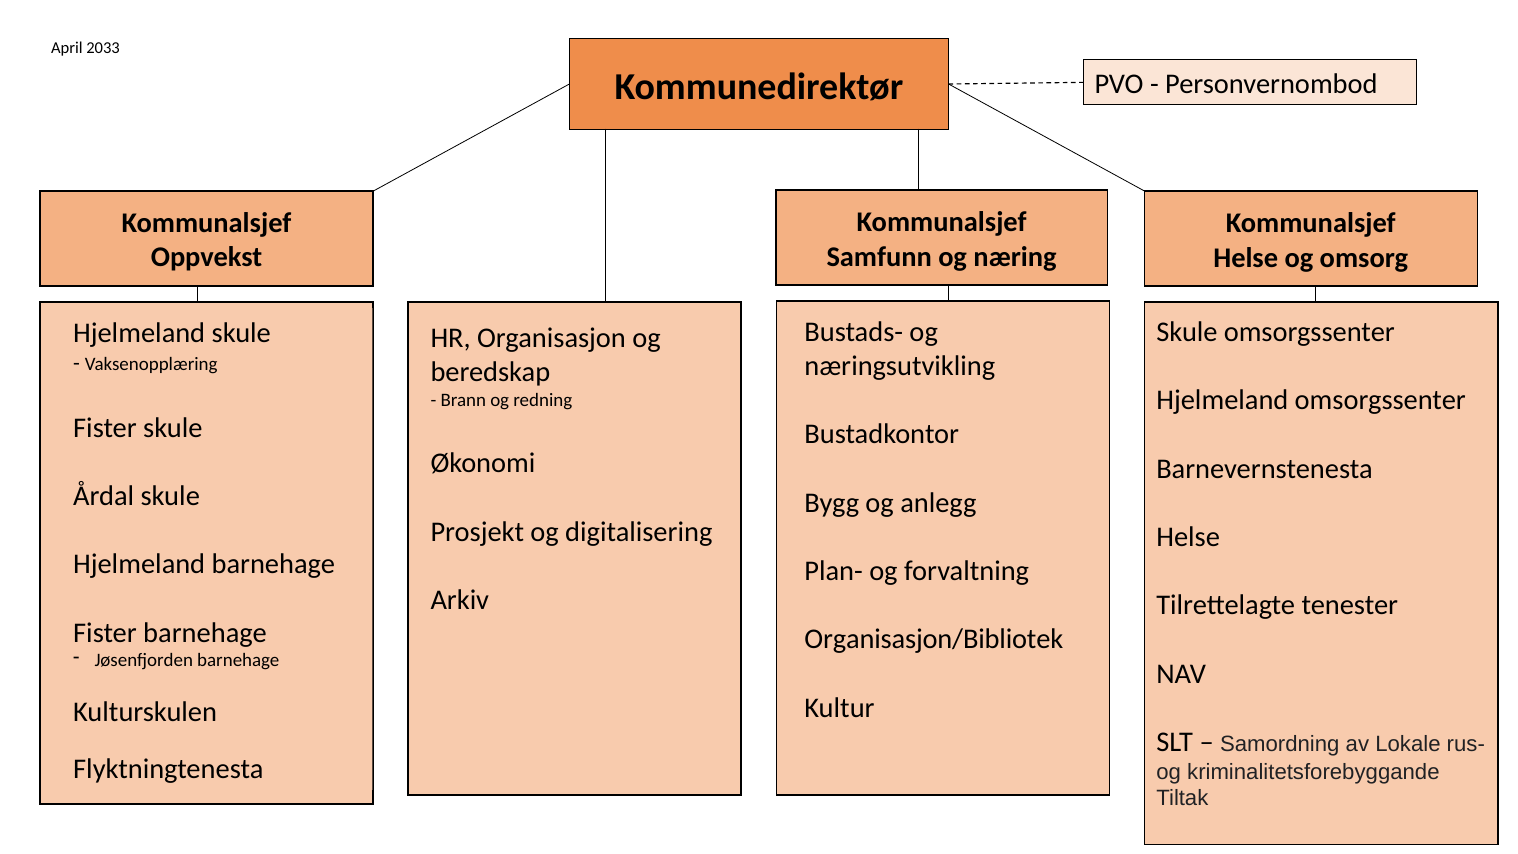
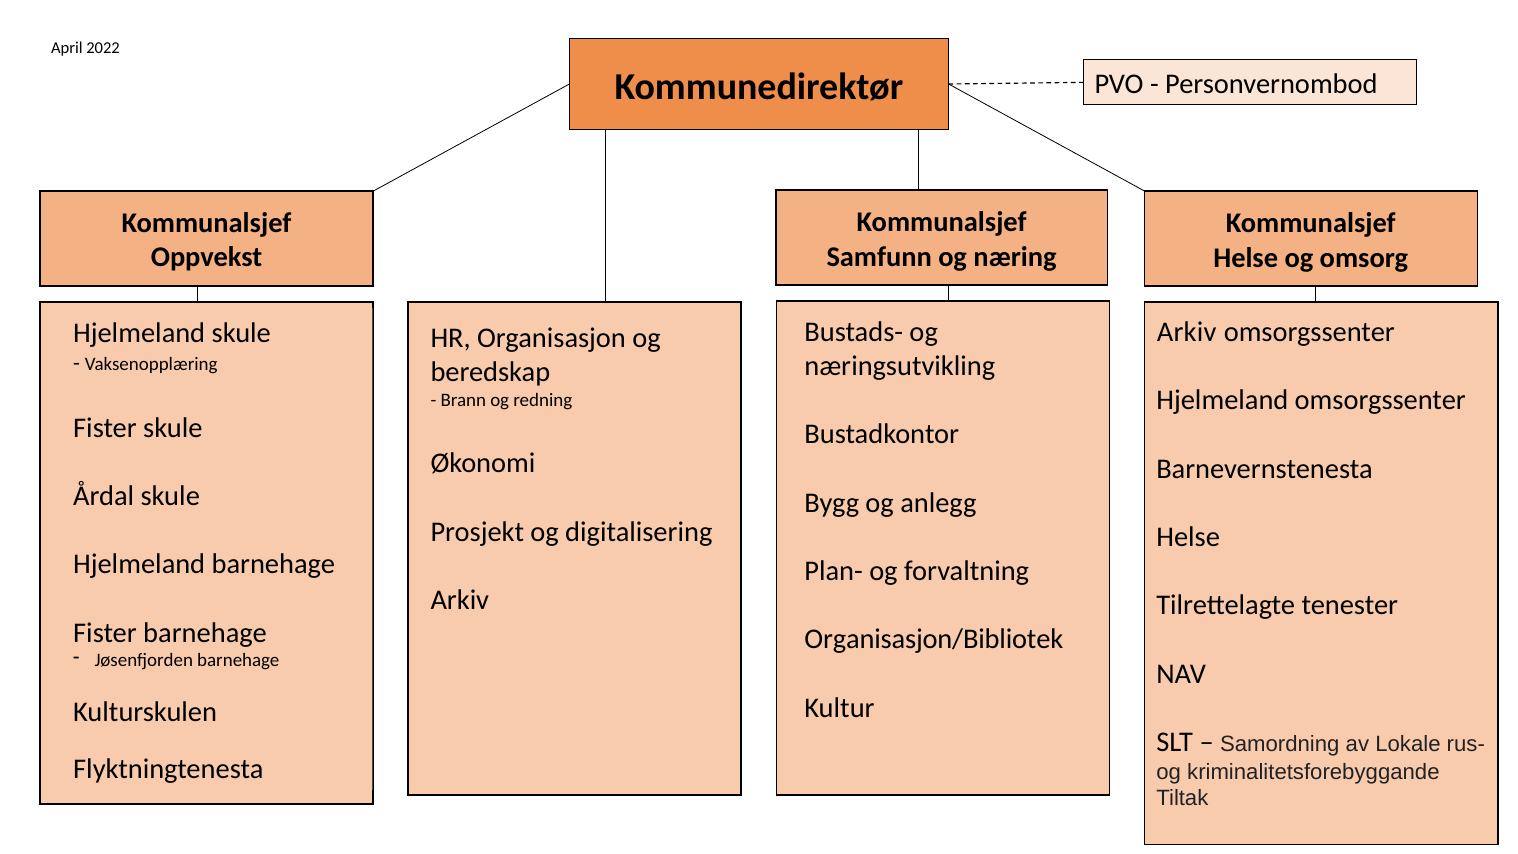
2033: 2033 -> 2022 (103, 48)
Skule: Skule -> Arkiv (1187, 332)
